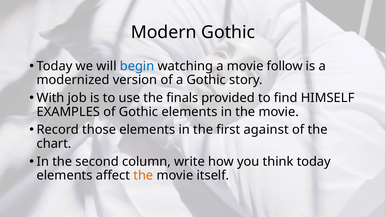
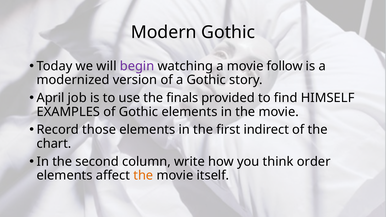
begin colour: blue -> purple (137, 66)
With: With -> April (51, 98)
against: against -> indirect (266, 130)
think today: today -> order (314, 162)
